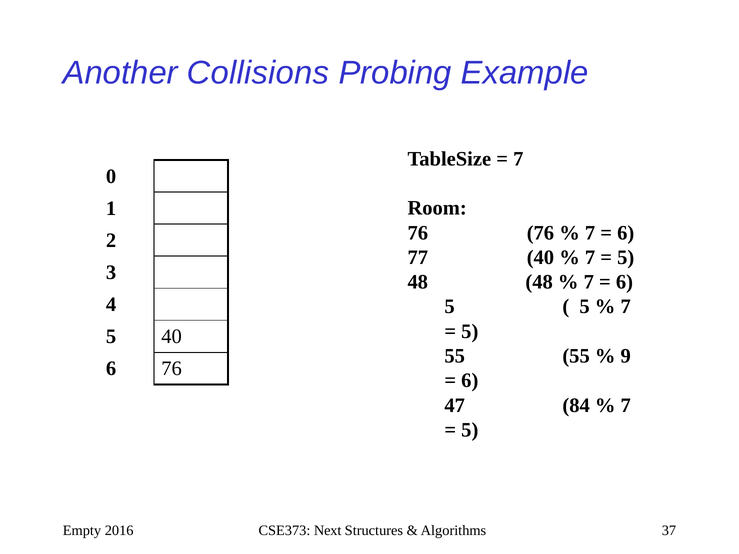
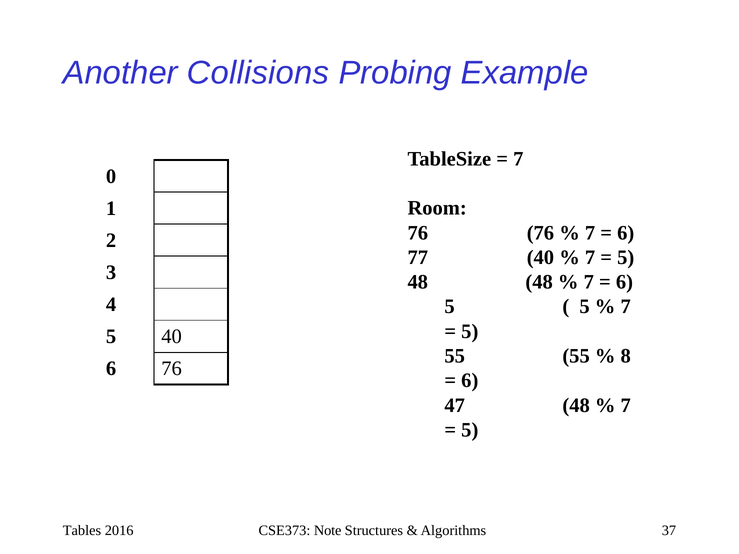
9: 9 -> 8 (626, 356)
47 84: 84 -> 48 (576, 405)
Empty: Empty -> Tables (82, 531)
Next: Next -> Note (328, 531)
